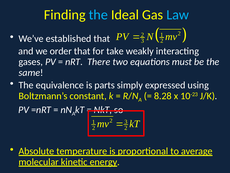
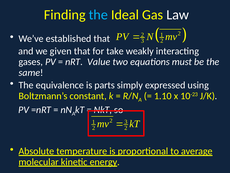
Law colour: light blue -> white (178, 15)
order: order -> given (61, 51)
There: There -> Value (99, 62)
8.28: 8.28 -> 1.10 (163, 96)
